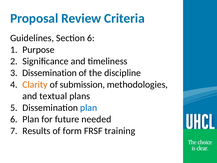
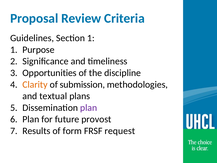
Section 6: 6 -> 1 (91, 38)
Dissemination: Dissemination -> Opportunities (50, 73)
plan colour: blue -> purple (89, 108)
needed: needed -> provost (96, 119)
training: training -> request (120, 131)
